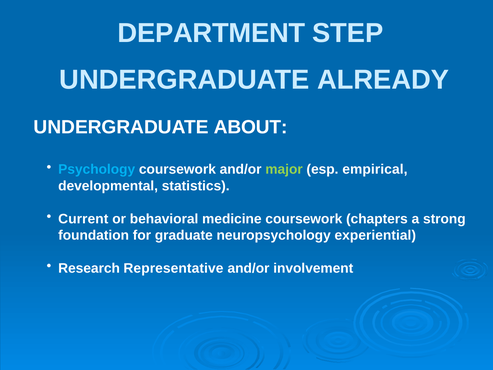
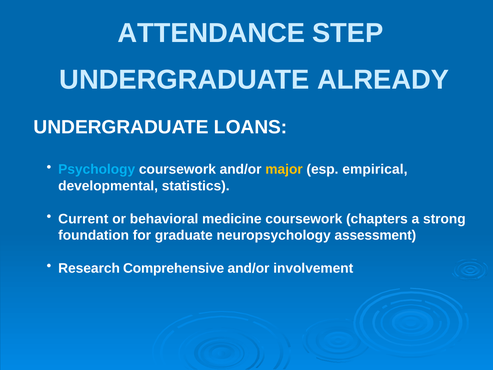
DEPARTMENT: DEPARTMENT -> ATTENDANCE (211, 33)
ABOUT: ABOUT -> LOANS (251, 127)
major colour: light green -> yellow (284, 169)
experiential: experiential -> assessment (375, 235)
Representative: Representative -> Comprehensive (174, 268)
